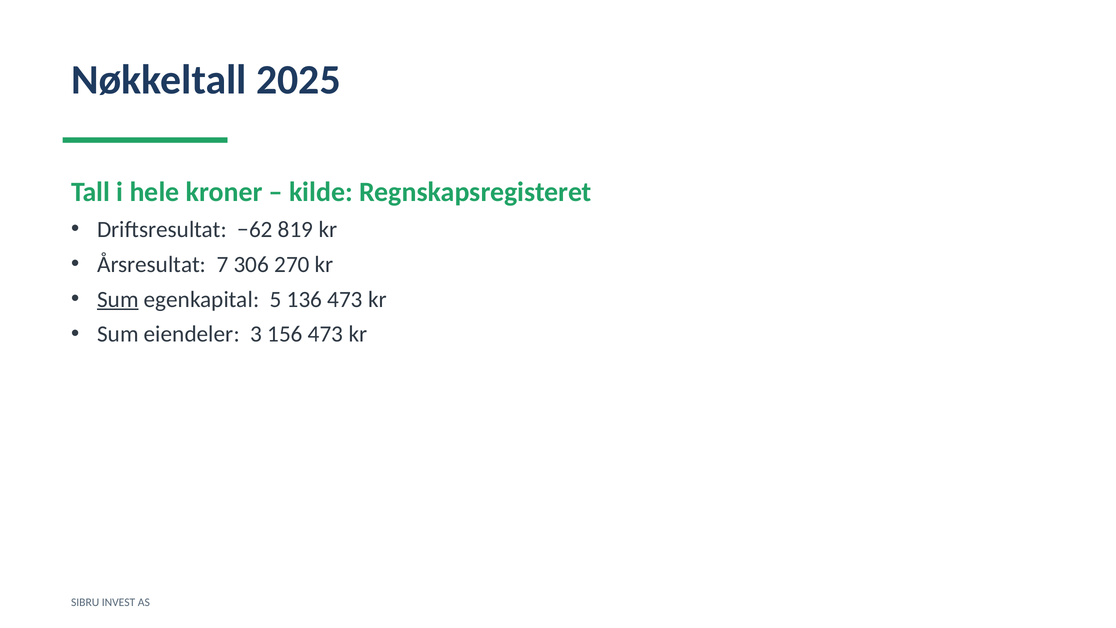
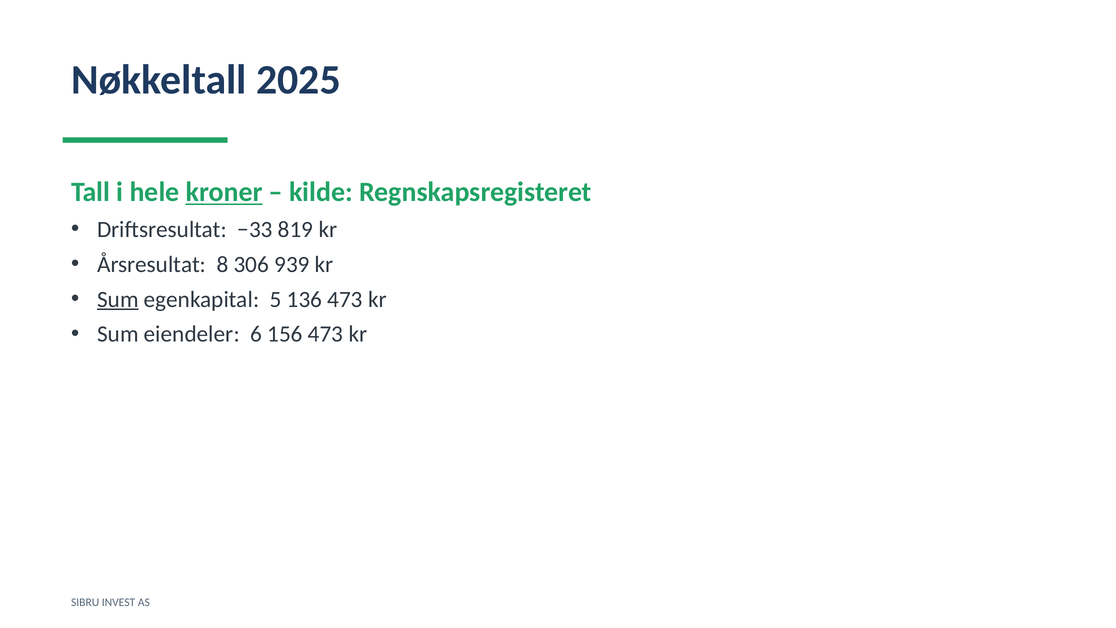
kroner underline: none -> present (224, 192)
−62: −62 -> −33 (255, 229)
7: 7 -> 8 (222, 264)
270: 270 -> 939 (292, 264)
3: 3 -> 6 (256, 334)
